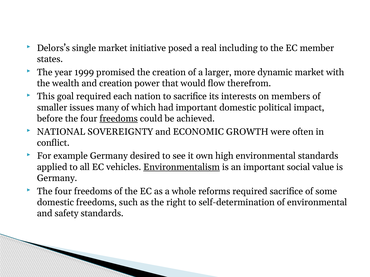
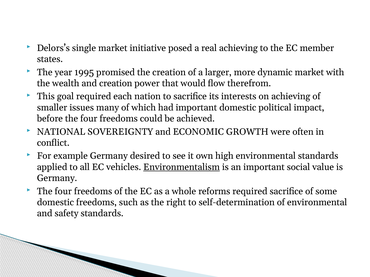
real including: including -> achieving (238, 48)
1999: 1999 -> 1995 (84, 72)
on members: members -> achieving (291, 97)
freedoms underline: present -> none (119, 119)
